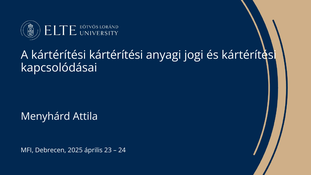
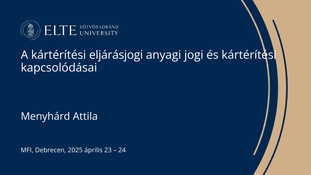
kártérítési kártérítési: kártérítési -> eljárásjogi (116, 55)
